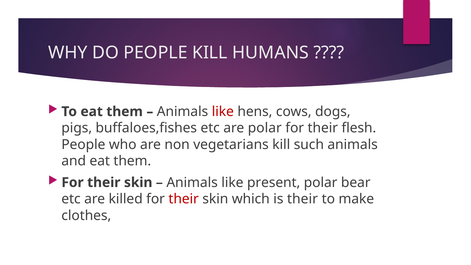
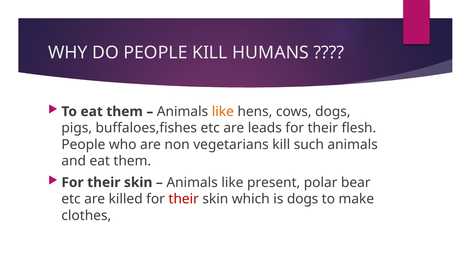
like colour: red -> orange (223, 112)
are polar: polar -> leads (265, 128)
is their: their -> dogs (303, 199)
